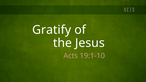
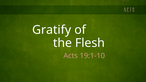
Jesus: Jesus -> Flesh (90, 43)
